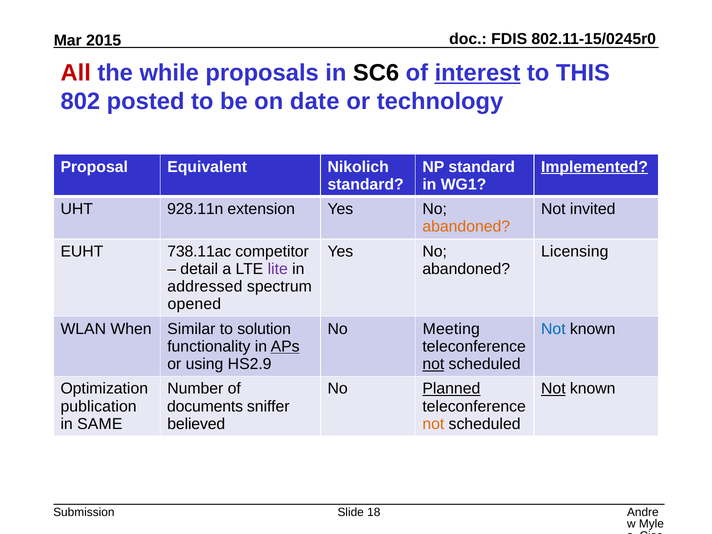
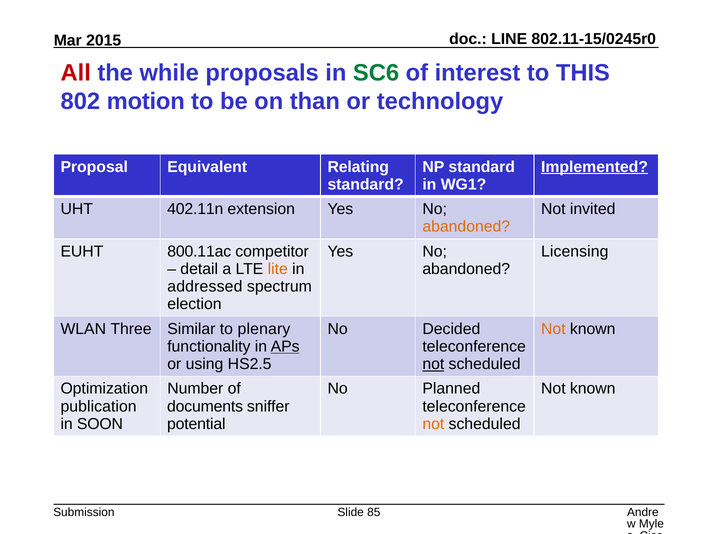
FDIS: FDIS -> LINE (509, 39)
SC6 colour: black -> green (376, 73)
interest underline: present -> none (478, 73)
posted: posted -> motion (146, 101)
date: date -> than (315, 101)
Nikolich: Nikolich -> Relating (358, 167)
928.11n: 928.11n -> 402.11n (195, 209)
738.11ac: 738.11ac -> 800.11ac (199, 251)
lite colour: purple -> orange (278, 269)
opened: opened -> election (194, 304)
When: When -> Three (131, 329)
solution: solution -> plenary (264, 329)
Meeting: Meeting -> Decided (451, 329)
Not colour: blue -> orange (553, 329)
HS2.9: HS2.9 -> HS2.5 (250, 364)
Planned underline: present -> none (451, 389)
Not underline: present -> none (553, 389)
SAME: SAME -> SOON (100, 424)
believed: believed -> potential (196, 424)
18: 18 -> 85 (374, 512)
